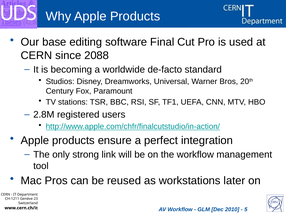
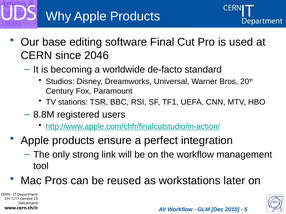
2088: 2088 -> 2046 (97, 56)
2.8M: 2.8M -> 8.8M (44, 115)
